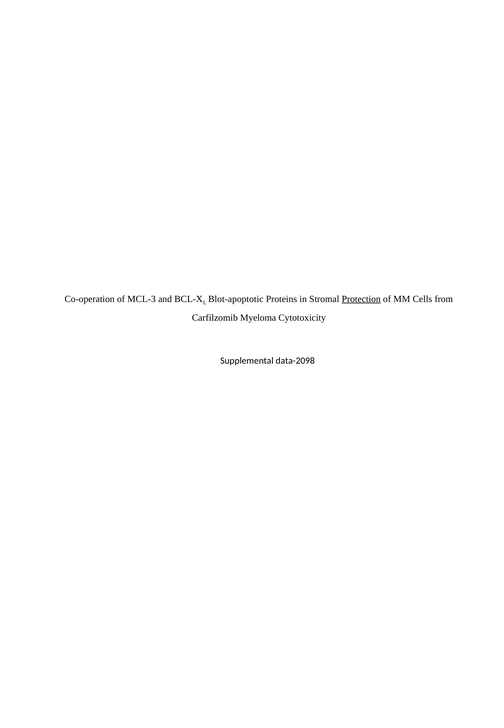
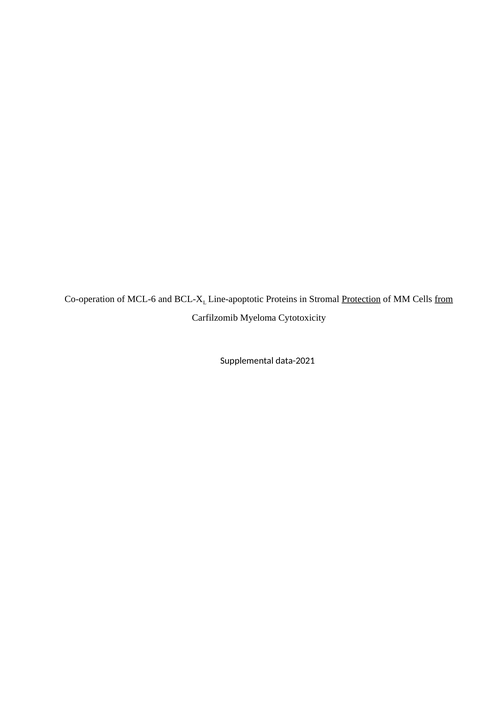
MCL-3: MCL-3 -> MCL-6 (142, 299)
Blot-apoptotic: Blot-apoptotic -> Line-apoptotic (236, 299)
from underline: none -> present (444, 299)
data-2098: data-2098 -> data-2021 (295, 361)
